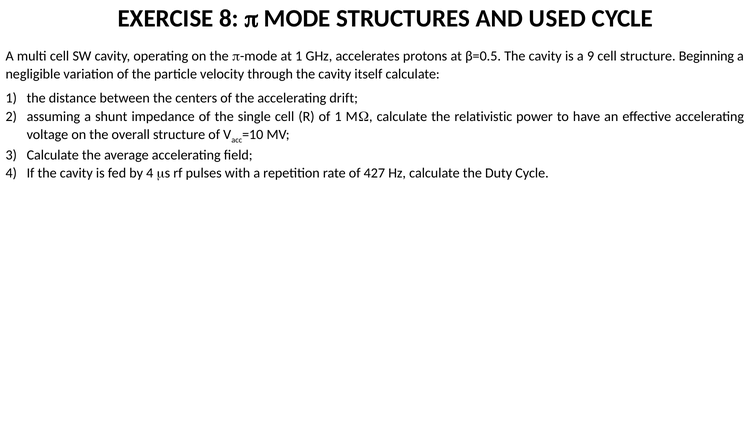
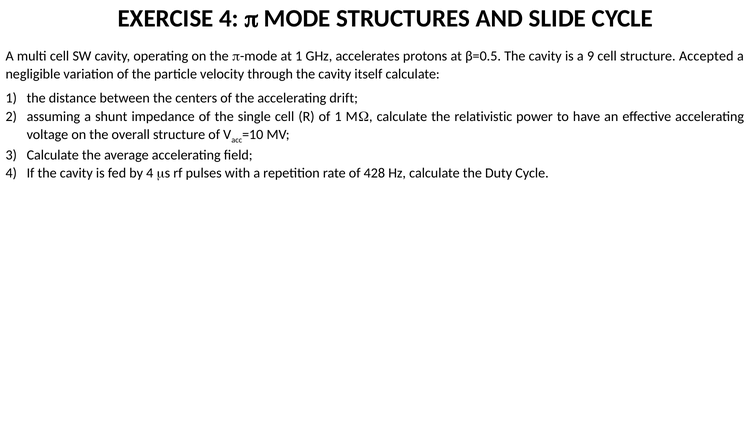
EXERCISE 8: 8 -> 4 (229, 19)
USED: USED -> SLIDE (557, 19)
Beginning: Beginning -> Accepted (706, 56)
427: 427 -> 428 (374, 173)
